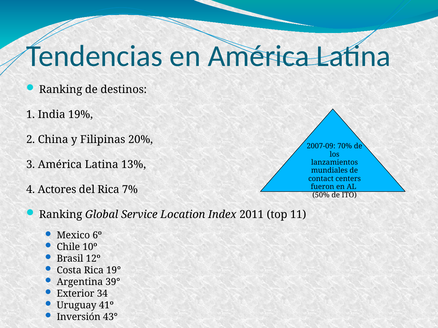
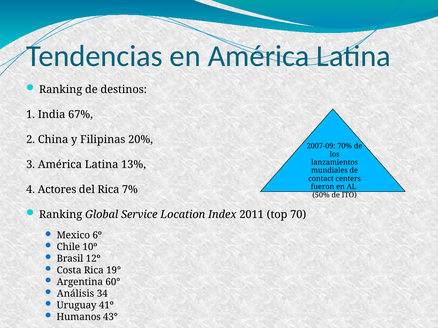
19%: 19% -> 67% (81, 115)
11: 11 -> 70 (298, 215)
39°: 39° -> 60° (113, 282)
Exterior: Exterior -> Análisis (75, 294)
Inversión: Inversión -> Humanos (79, 318)
